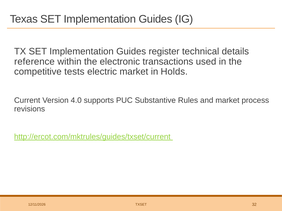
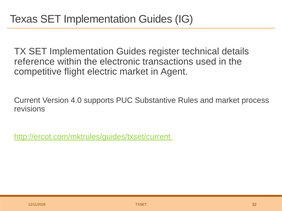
tests: tests -> flight (74, 72)
Holds: Holds -> Agent (174, 72)
